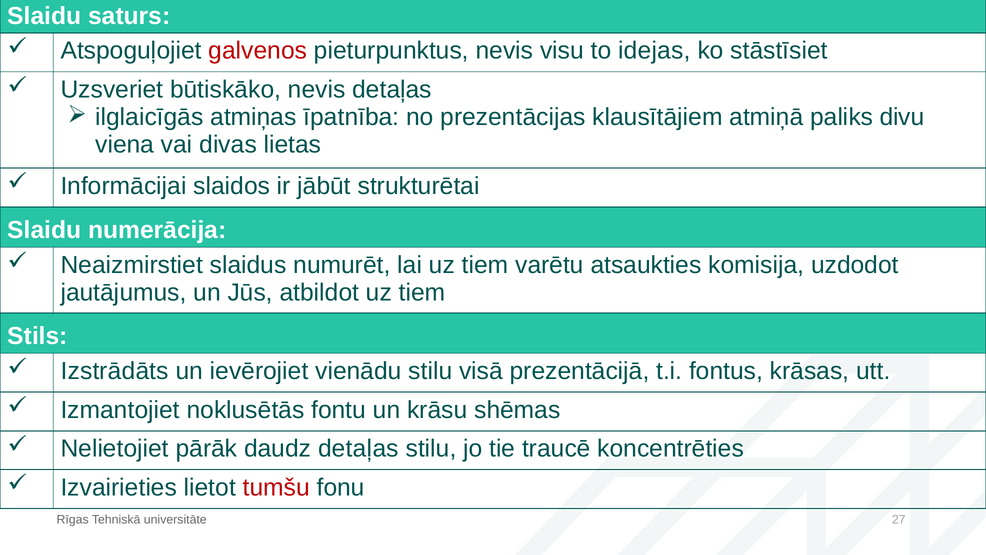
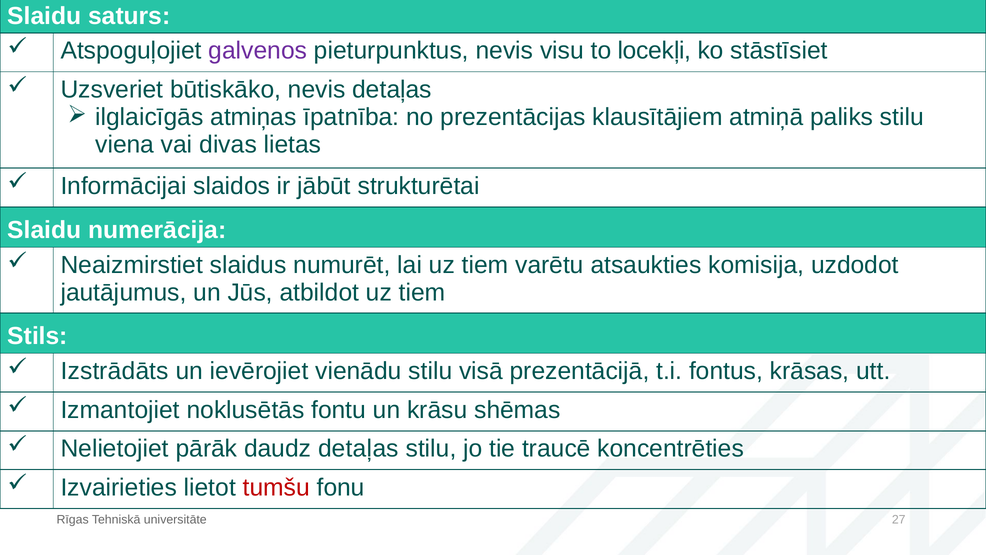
galvenos colour: red -> purple (258, 51)
idejas: idejas -> locekļi (654, 51)
paliks divu: divu -> stilu (902, 117)
